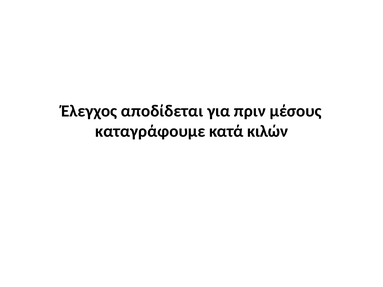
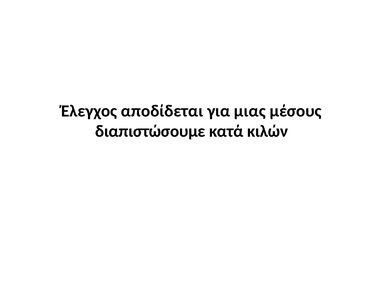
πριν: πριν -> μιας (250, 111)
καταγράφουμε: καταγράφουμε -> διαπιστώσουμε (150, 131)
